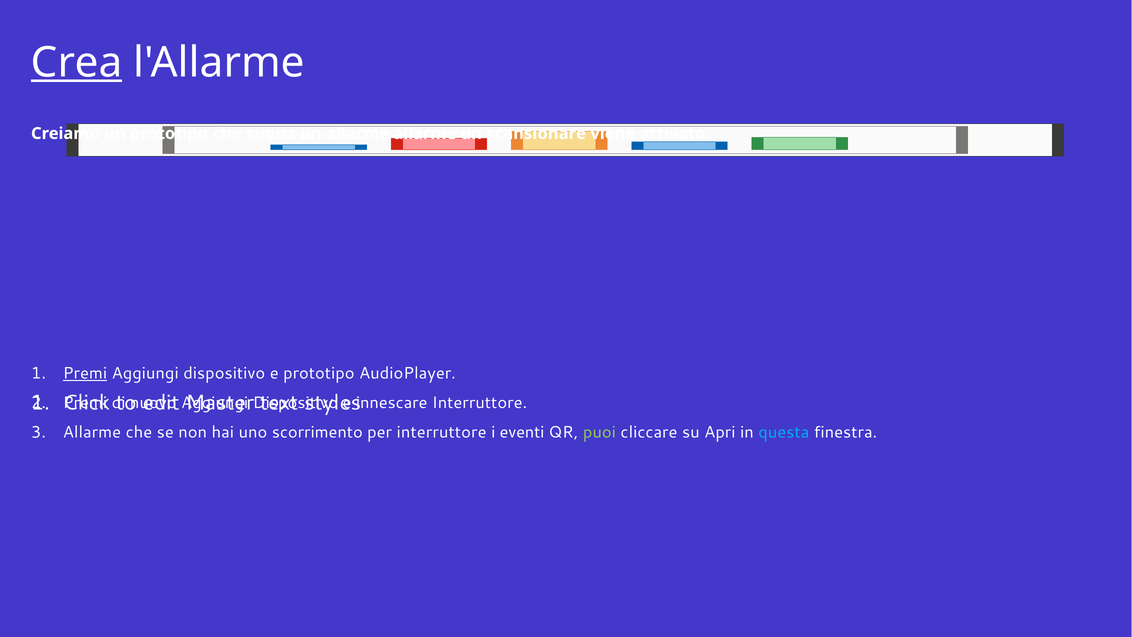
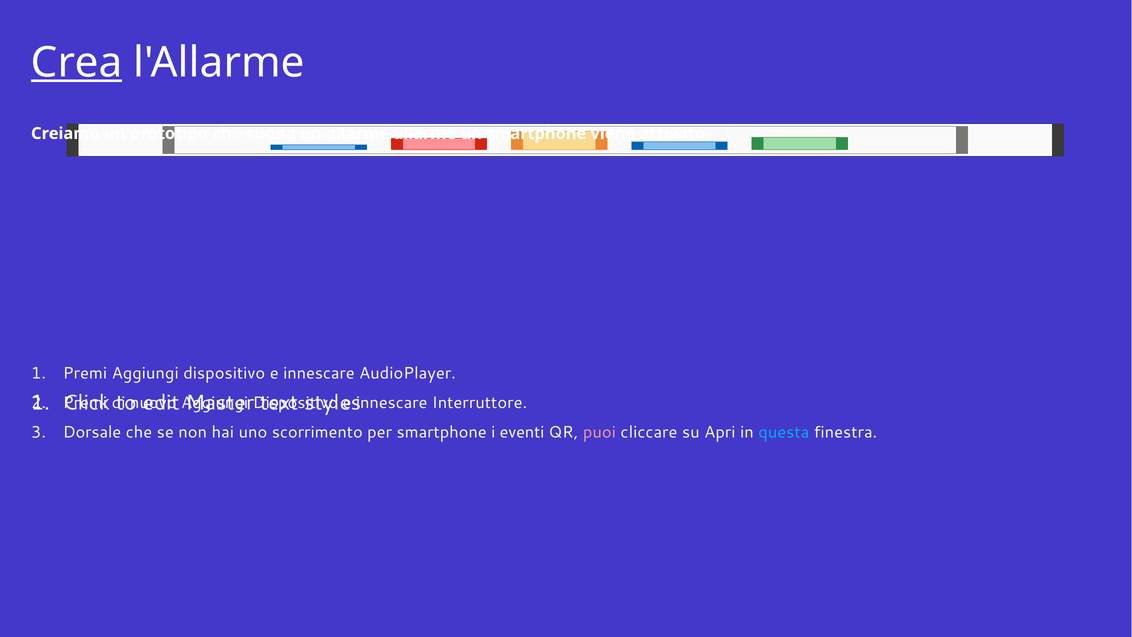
un scansionare: scansionare -> smartphone (536, 133)
Premi underline: present -> none (85, 373)
prototipo: prototipo -> innescare (319, 373)
Allarme: Allarme -> Dorsale (92, 432)
per interruttore: interruttore -> smartphone (442, 432)
puoi colour: light green -> pink (599, 432)
